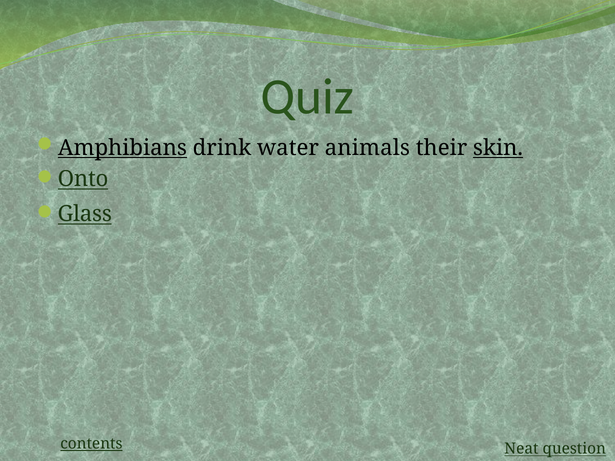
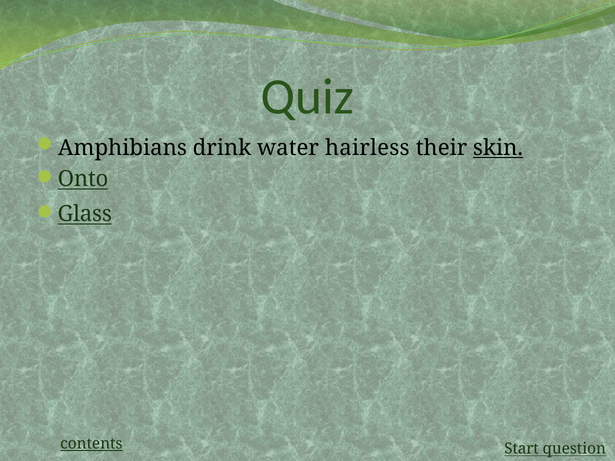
Amphibians underline: present -> none (122, 148)
animals: animals -> hairless (367, 148)
Neat: Neat -> Start (522, 449)
